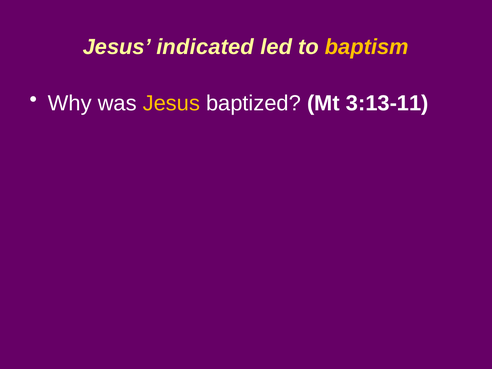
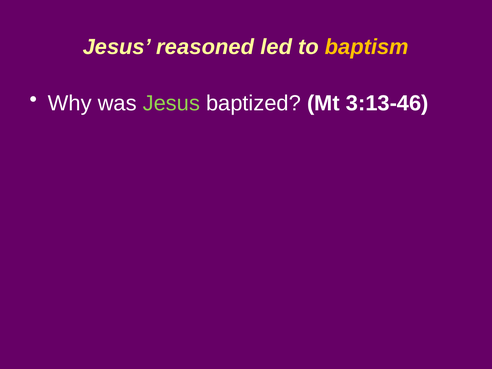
indicated: indicated -> reasoned (205, 47)
Jesus colour: yellow -> light green (171, 103)
3:13-11: 3:13-11 -> 3:13-46 (387, 103)
